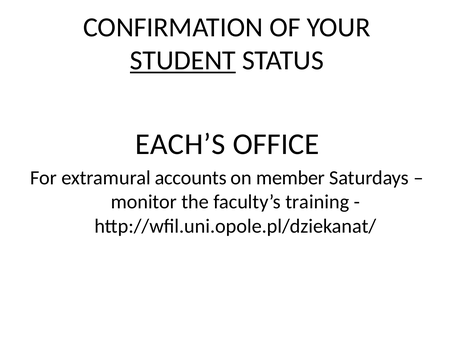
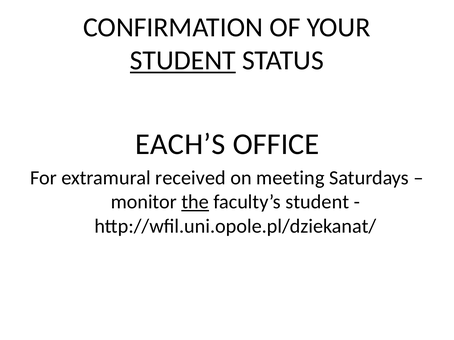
accounts: accounts -> received (191, 178)
member: member -> meeting (290, 178)
the underline: none -> present (195, 202)
faculty’s training: training -> student (317, 202)
